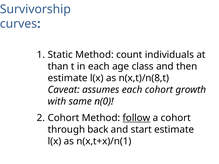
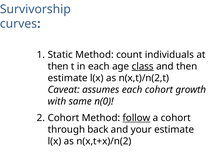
than: than -> then (58, 66)
class underline: none -> present (143, 66)
n(x,t)/n(8,t: n(x,t)/n(8,t -> n(x,t)/n(2,t (144, 78)
start: start -> your (141, 130)
n(x,t+x)/n(1: n(x,t+x)/n(1 -> n(x,t+x)/n(2 (104, 141)
